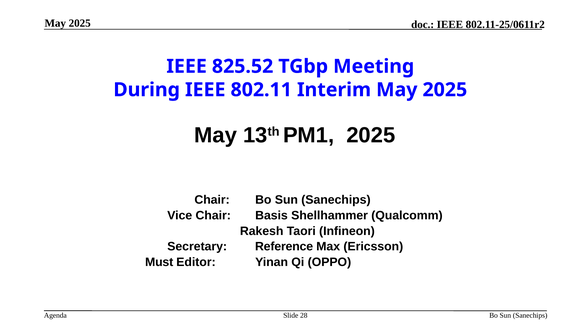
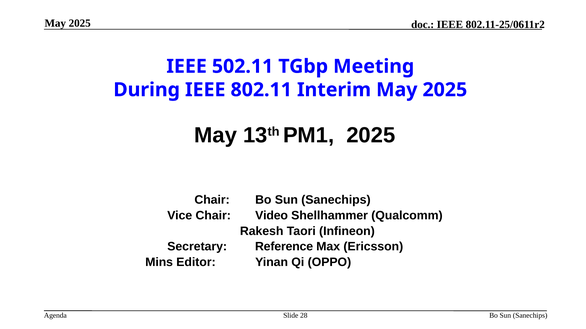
825.52: 825.52 -> 502.11 (243, 67)
Basis: Basis -> Video (272, 216)
Must: Must -> Mins (159, 263)
